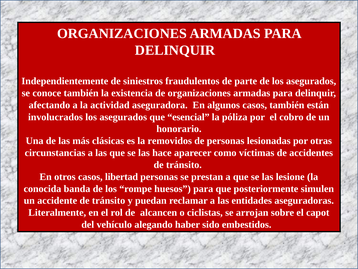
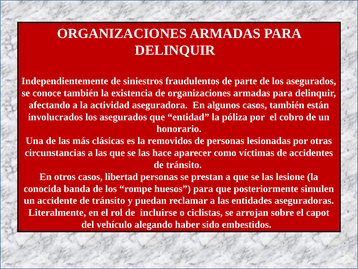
esencial: esencial -> entidad (188, 117)
alcancen: alcancen -> incluirse (159, 212)
